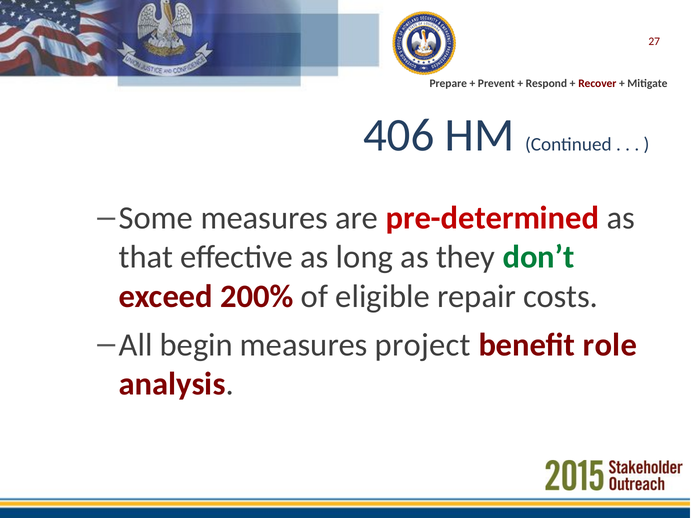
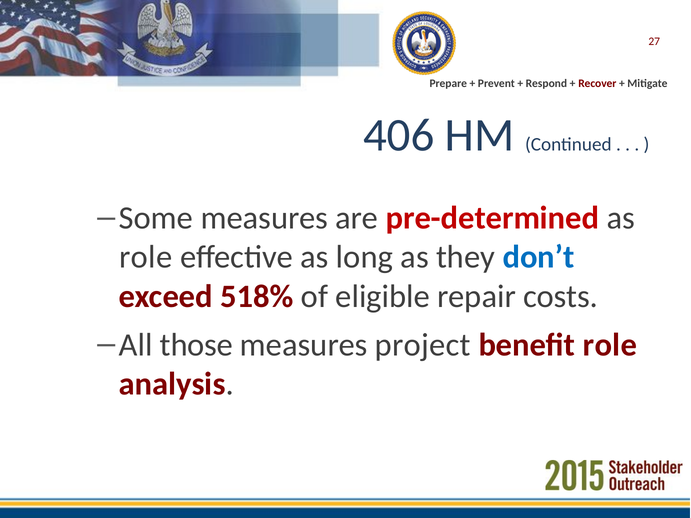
that: that -> role (146, 257)
don’t colour: green -> blue (539, 257)
200%: 200% -> 518% (257, 296)
begin: begin -> those (196, 345)
